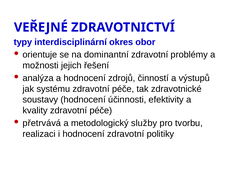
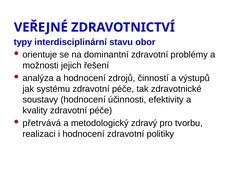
okres: okres -> stavu (121, 42)
služby: služby -> zdravý (144, 123)
